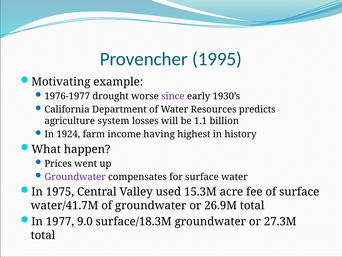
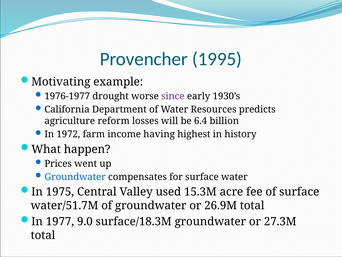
system: system -> reform (114, 121)
1.1: 1.1 -> 6.4 (201, 121)
1924: 1924 -> 1972 (68, 134)
Groundwater colour: purple -> blue (75, 177)
water/41.7M: water/41.7M -> water/51.7M (65, 205)
